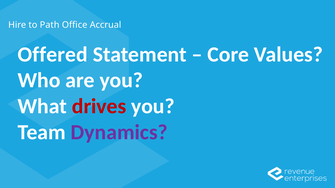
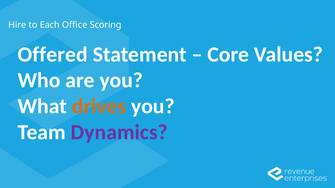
Path: Path -> Each (50, 25)
Accrual: Accrual -> Scoring (106, 25)
drives colour: red -> orange (99, 106)
